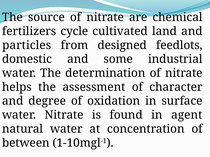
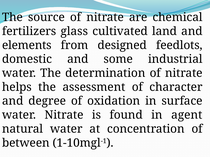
cycle: cycle -> glass (74, 31)
particles: particles -> elements (27, 45)
